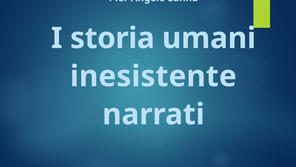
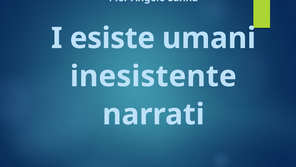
storia: storia -> esiste (112, 38)
